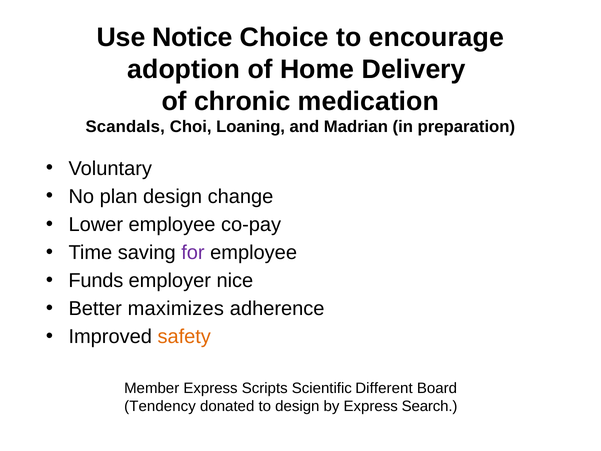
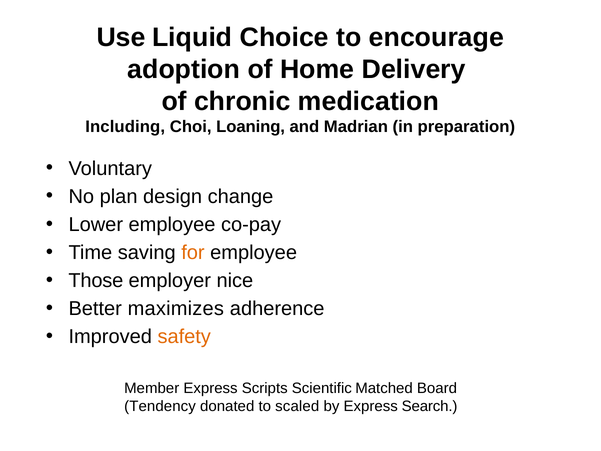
Notice: Notice -> Liquid (192, 37)
Scandals: Scandals -> Including (125, 127)
for colour: purple -> orange (193, 252)
Funds: Funds -> Those (96, 280)
Different: Different -> Matched (384, 388)
to design: design -> scaled (297, 406)
